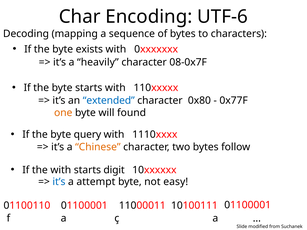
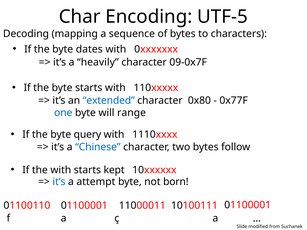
UTF-6: UTF-6 -> UTF-5 (223, 17)
exists: exists -> dates (89, 49)
08-0x7F: 08-0x7F -> 09-0x7F (188, 62)
one colour: orange -> blue (63, 113)
found: found -> range (132, 113)
Chinese colour: orange -> blue (98, 147)
digit: digit -> kept (114, 170)
easy: easy -> born (176, 182)
